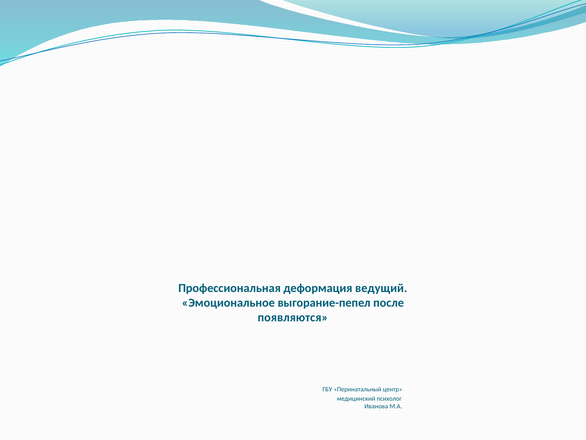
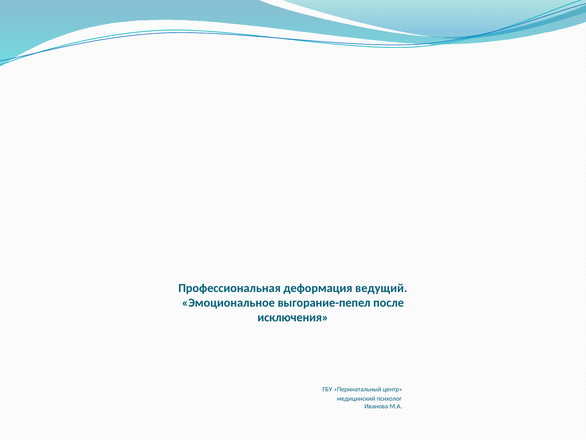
появляются: появляются -> исключения (293, 317)
